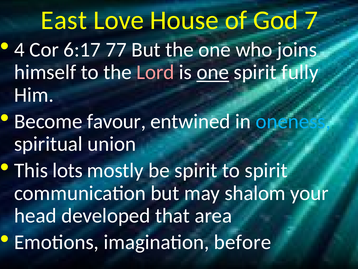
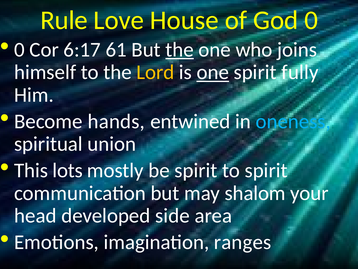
East: East -> Rule (64, 20)
God 7: 7 -> 0 (311, 20)
4: 4 -> 0 (19, 50)
77: 77 -> 61 (116, 50)
the underline: none -> present (180, 50)
Lord colour: pink -> yellow (155, 72)
favour: favour -> hands (116, 121)
that: that -> side (172, 215)
before: before -> ranges (243, 242)
